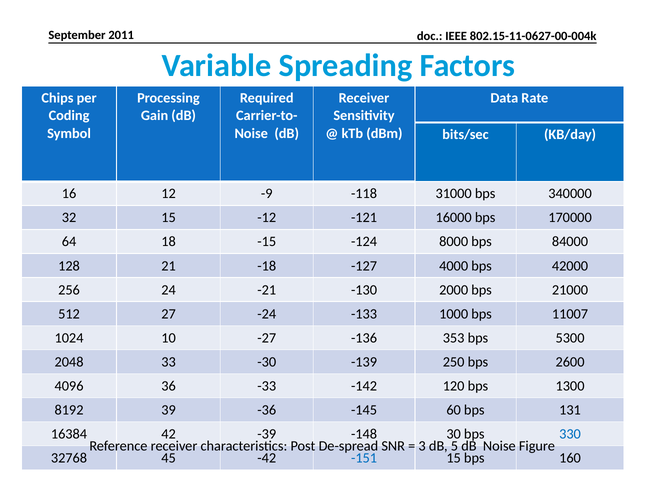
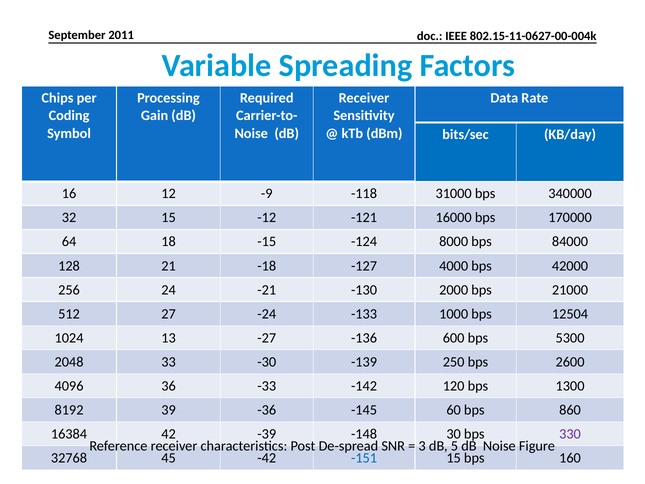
11007: 11007 -> 12504 (570, 314)
10: 10 -> 13 (169, 338)
353: 353 -> 600 (454, 338)
131: 131 -> 860 (570, 410)
330 colour: blue -> purple (570, 434)
